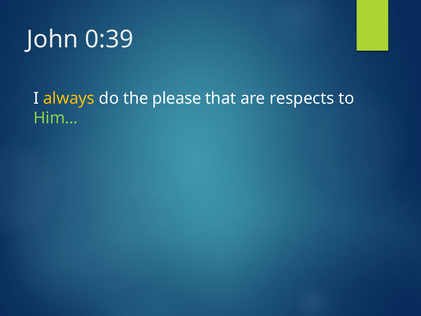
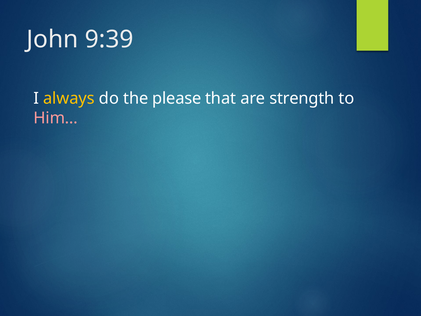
0:39: 0:39 -> 9:39 (109, 39)
respects: respects -> strength (302, 98)
Him… colour: light green -> pink (56, 118)
